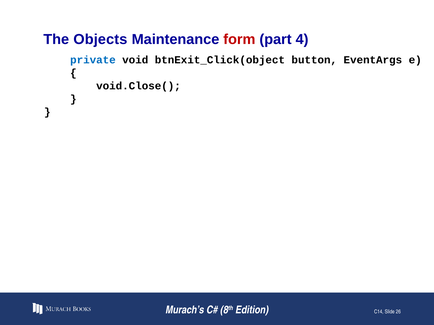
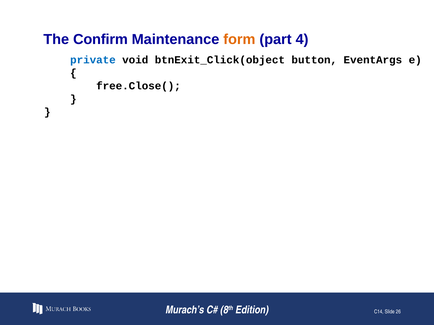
Objects: Objects -> Confirm (100, 39)
form colour: red -> orange (239, 39)
void.Close(: void.Close( -> free.Close( (139, 86)
